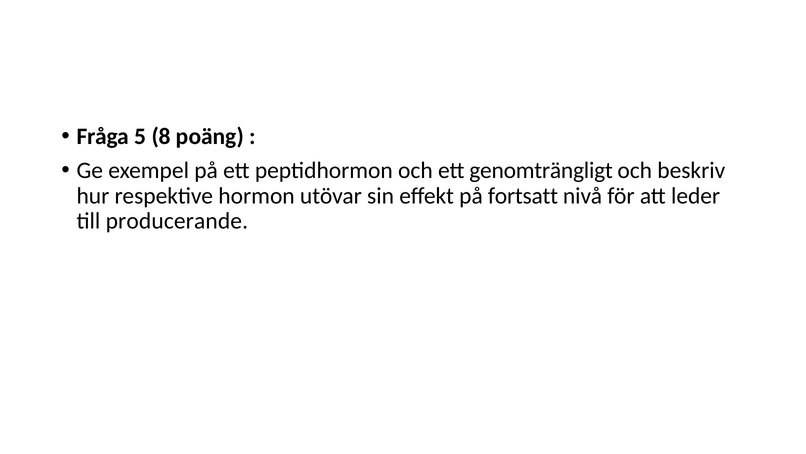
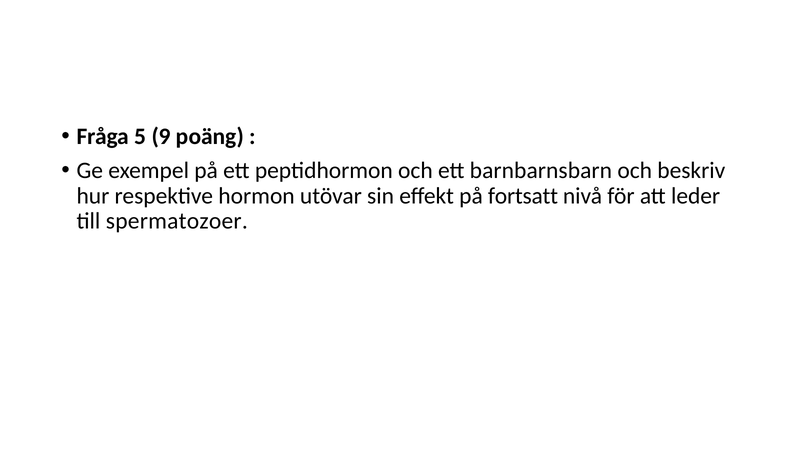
8: 8 -> 9 (161, 136)
genomträngligt: genomträngligt -> barnbarnsbarn (541, 170)
producerande: producerande -> spermatozoer (177, 221)
